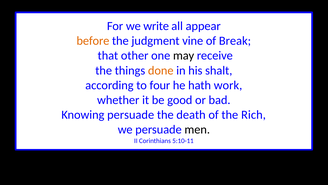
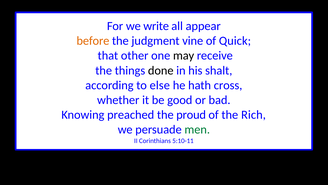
Break: Break -> Quick (235, 41)
done colour: orange -> black (161, 70)
four: four -> else (160, 85)
work: work -> cross (228, 85)
Knowing persuade: persuade -> preached (131, 115)
death: death -> proud (191, 115)
men colour: black -> green (197, 129)
